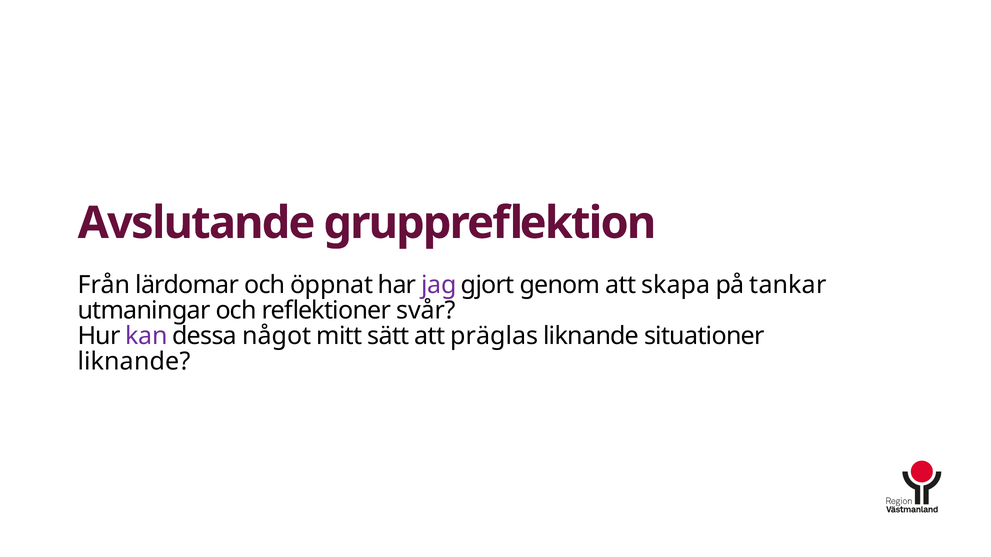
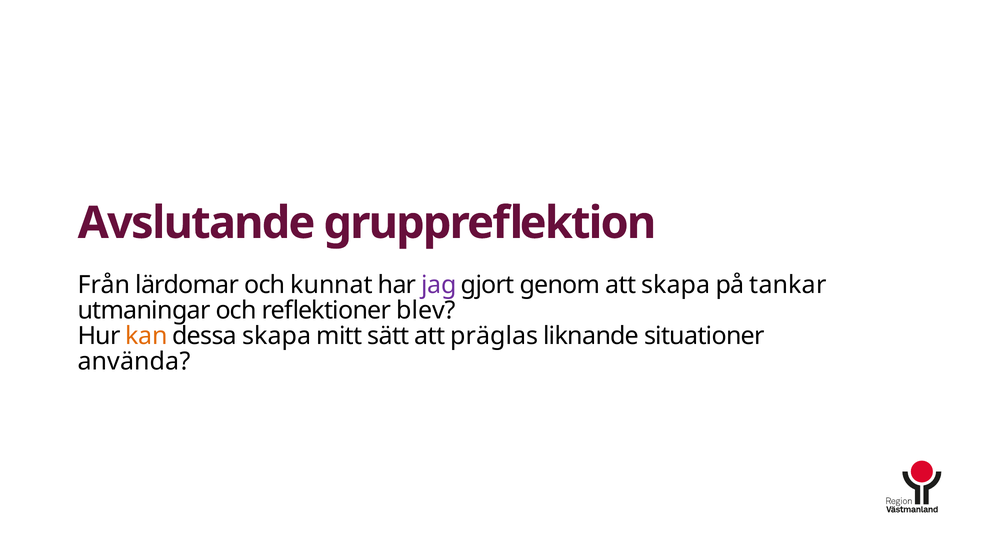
öppnat: öppnat -> kunnat (332, 285)
svår: svår -> blev (426, 311)
kan colour: purple -> orange (147, 336)
dessa något: något -> skapa (277, 336)
liknande: liknande -> använda (134, 362)
